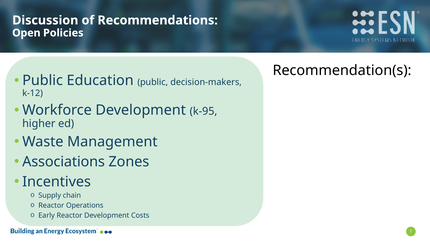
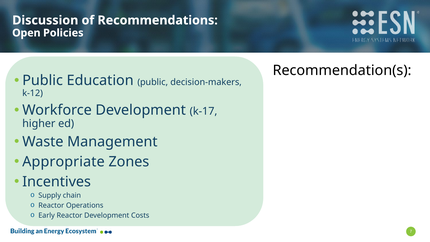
k-95: k-95 -> k-17 (204, 111)
Associations: Associations -> Appropriate (63, 162)
